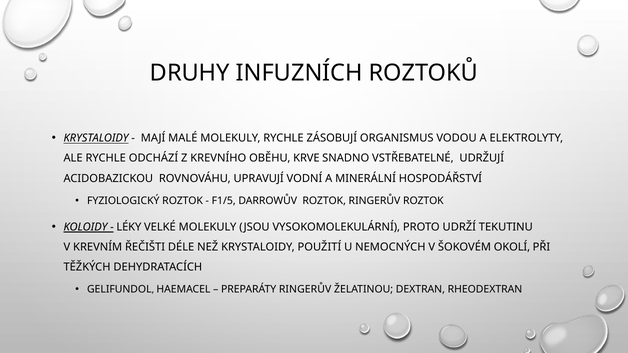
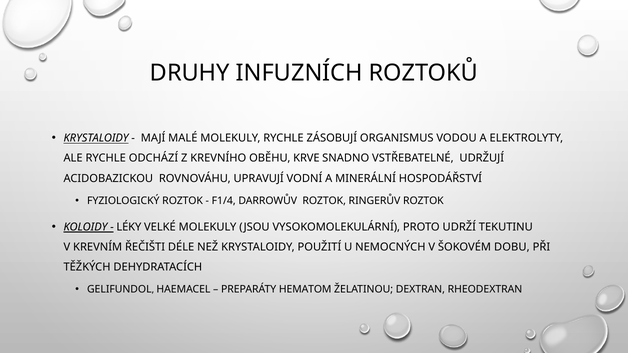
F1/5: F1/5 -> F1/4 (224, 201)
OKOLÍ: OKOLÍ -> DOBU (512, 247)
PREPARÁTY RINGERŮV: RINGERŮV -> HEMATOM (305, 290)
